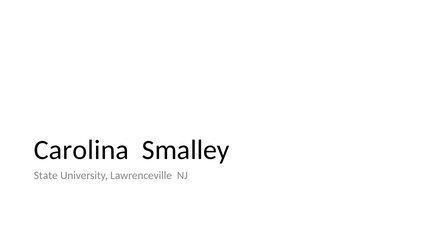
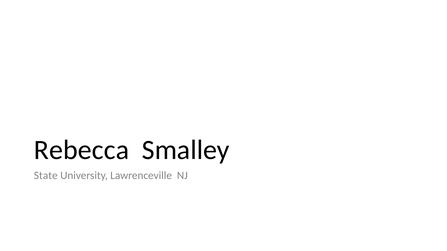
Carolina: Carolina -> Rebecca (82, 150)
